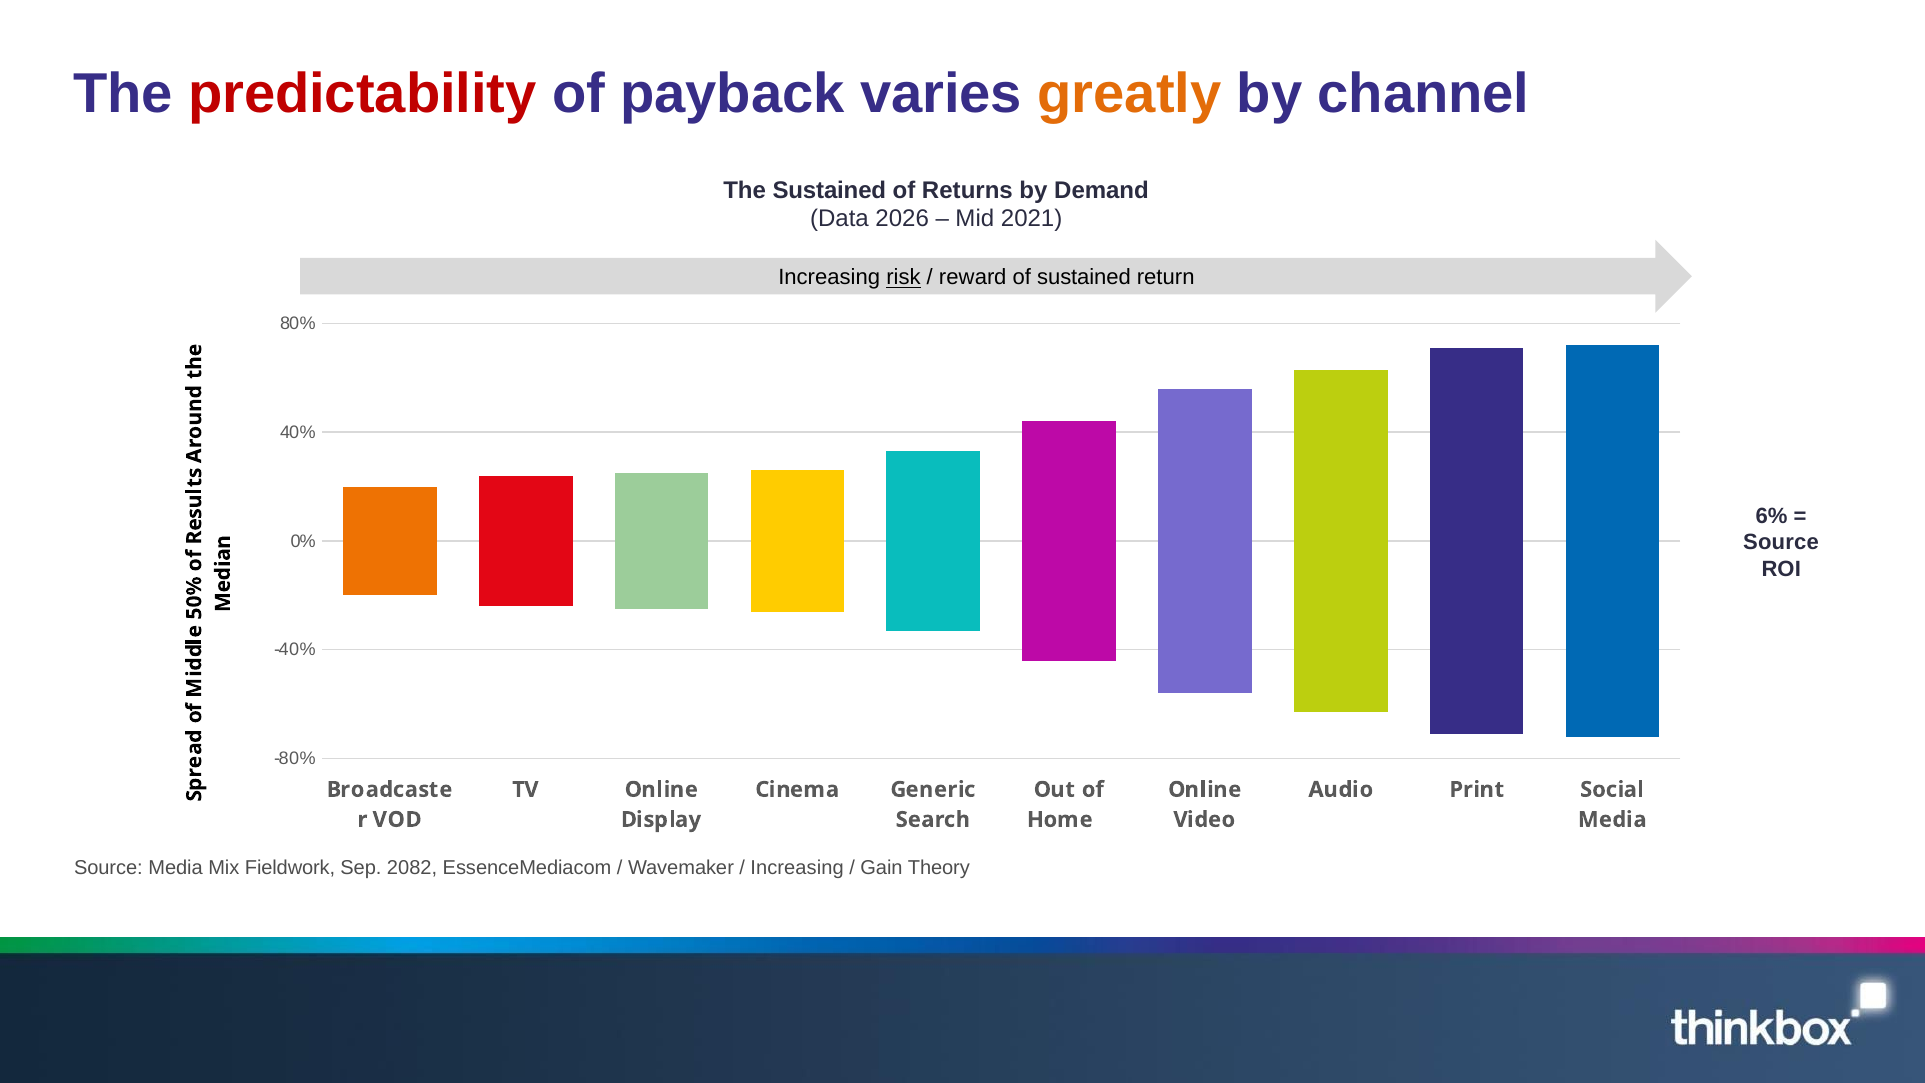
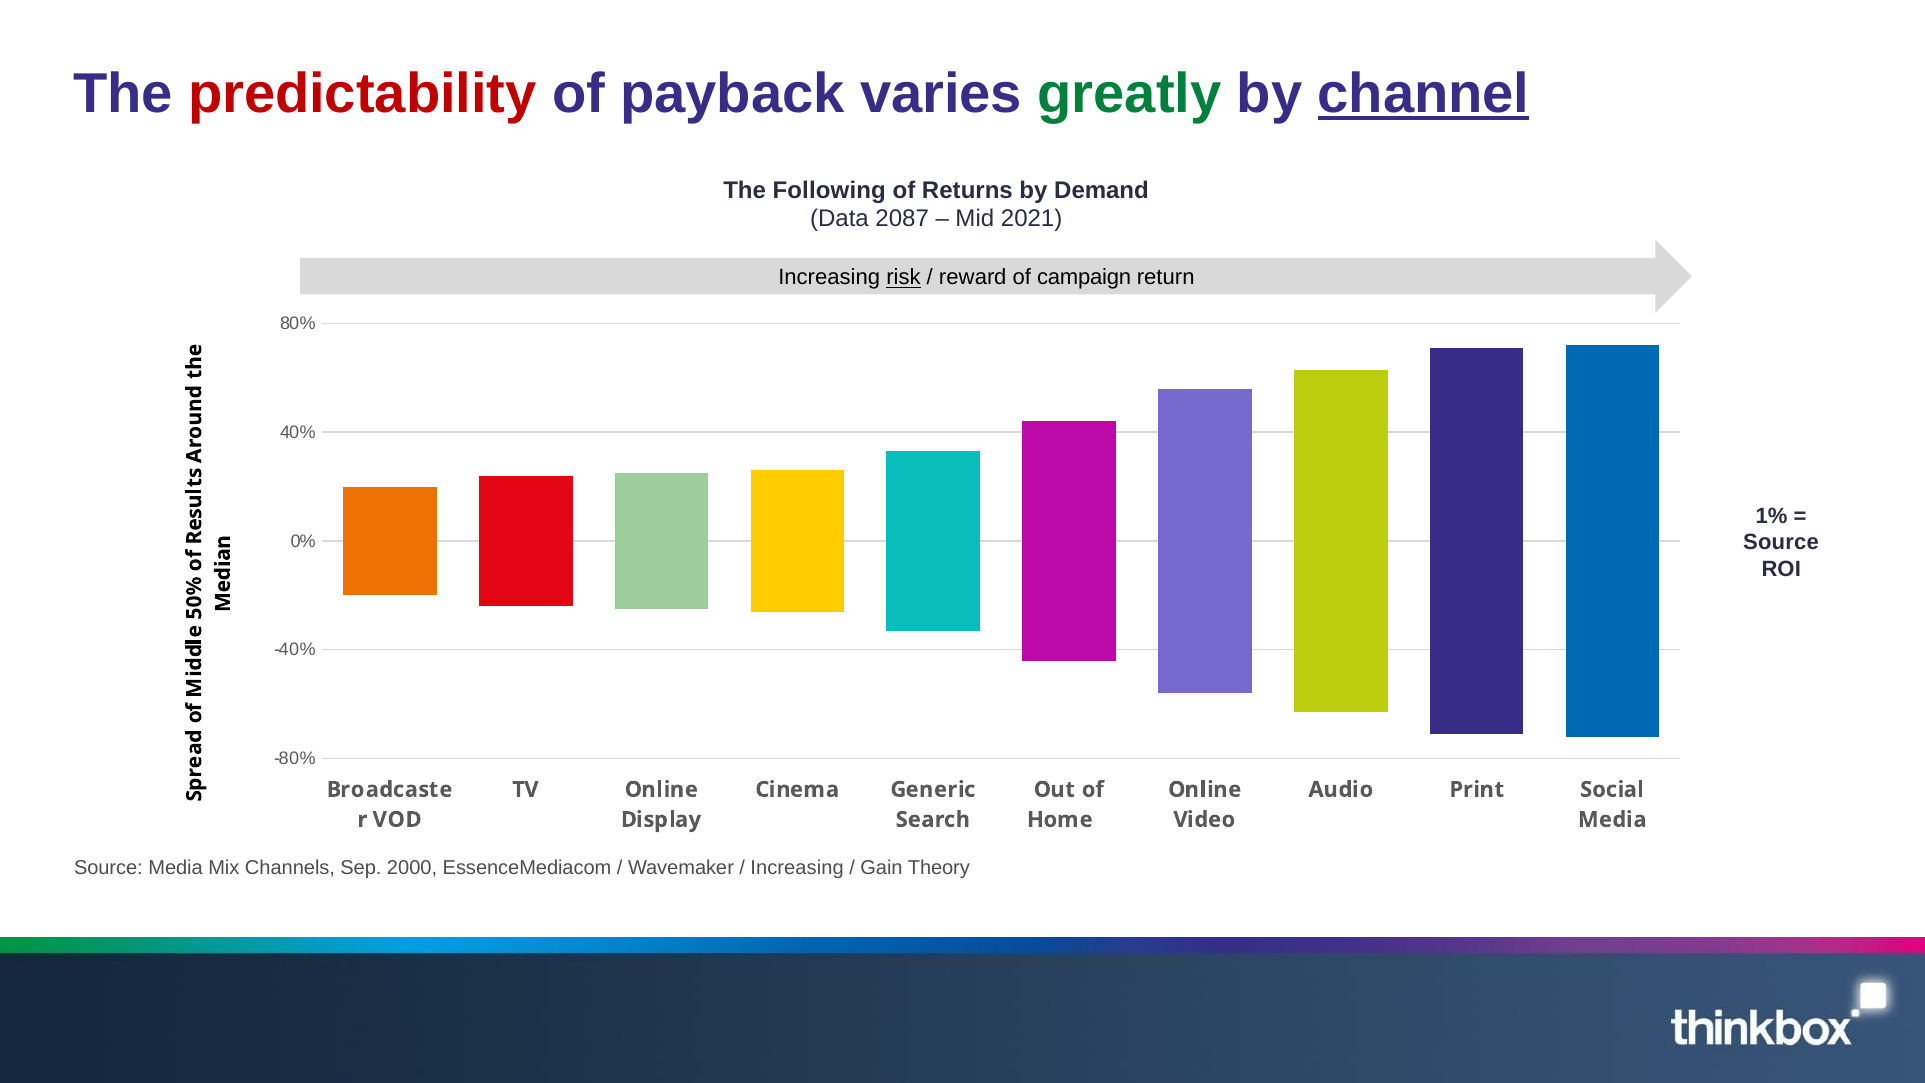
greatly colour: orange -> green (1130, 94)
channel underline: none -> present (1424, 94)
The Sustained: Sustained -> Following (829, 190)
2026: 2026 -> 2087 (902, 219)
of sustained: sustained -> campaign (1084, 278)
6%: 6% -> 1% (1772, 516)
Fieldwork: Fieldwork -> Channels (290, 868)
2082: 2082 -> 2000 (412, 868)
